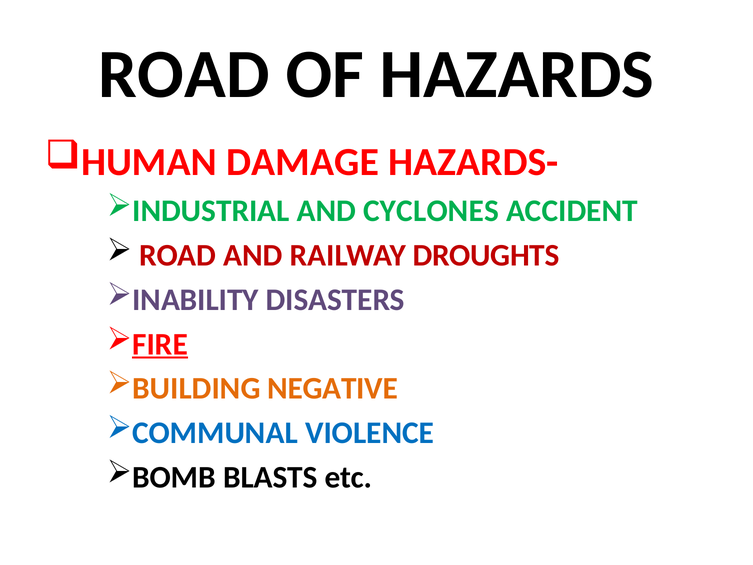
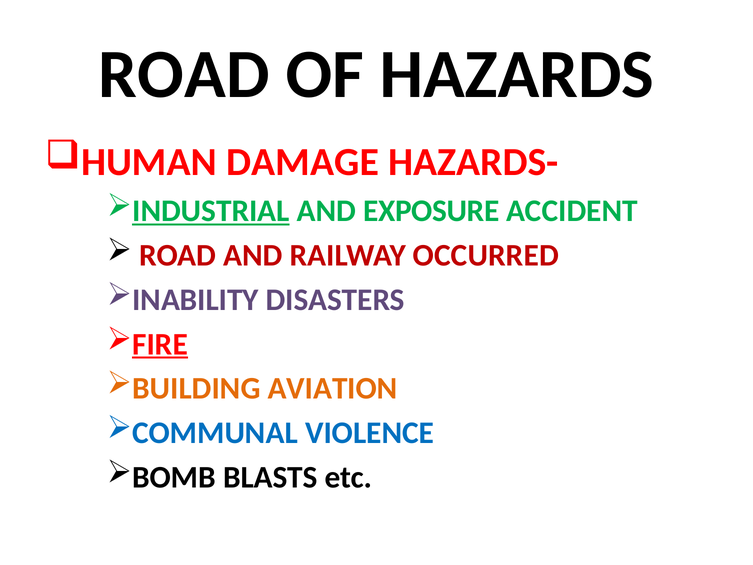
INDUSTRIAL underline: none -> present (211, 211)
CYCLONES: CYCLONES -> EXPOSURE (431, 211)
DROUGHTS: DROUGHTS -> OCCURRED (486, 255)
NEGATIVE: NEGATIVE -> AVIATION (333, 388)
